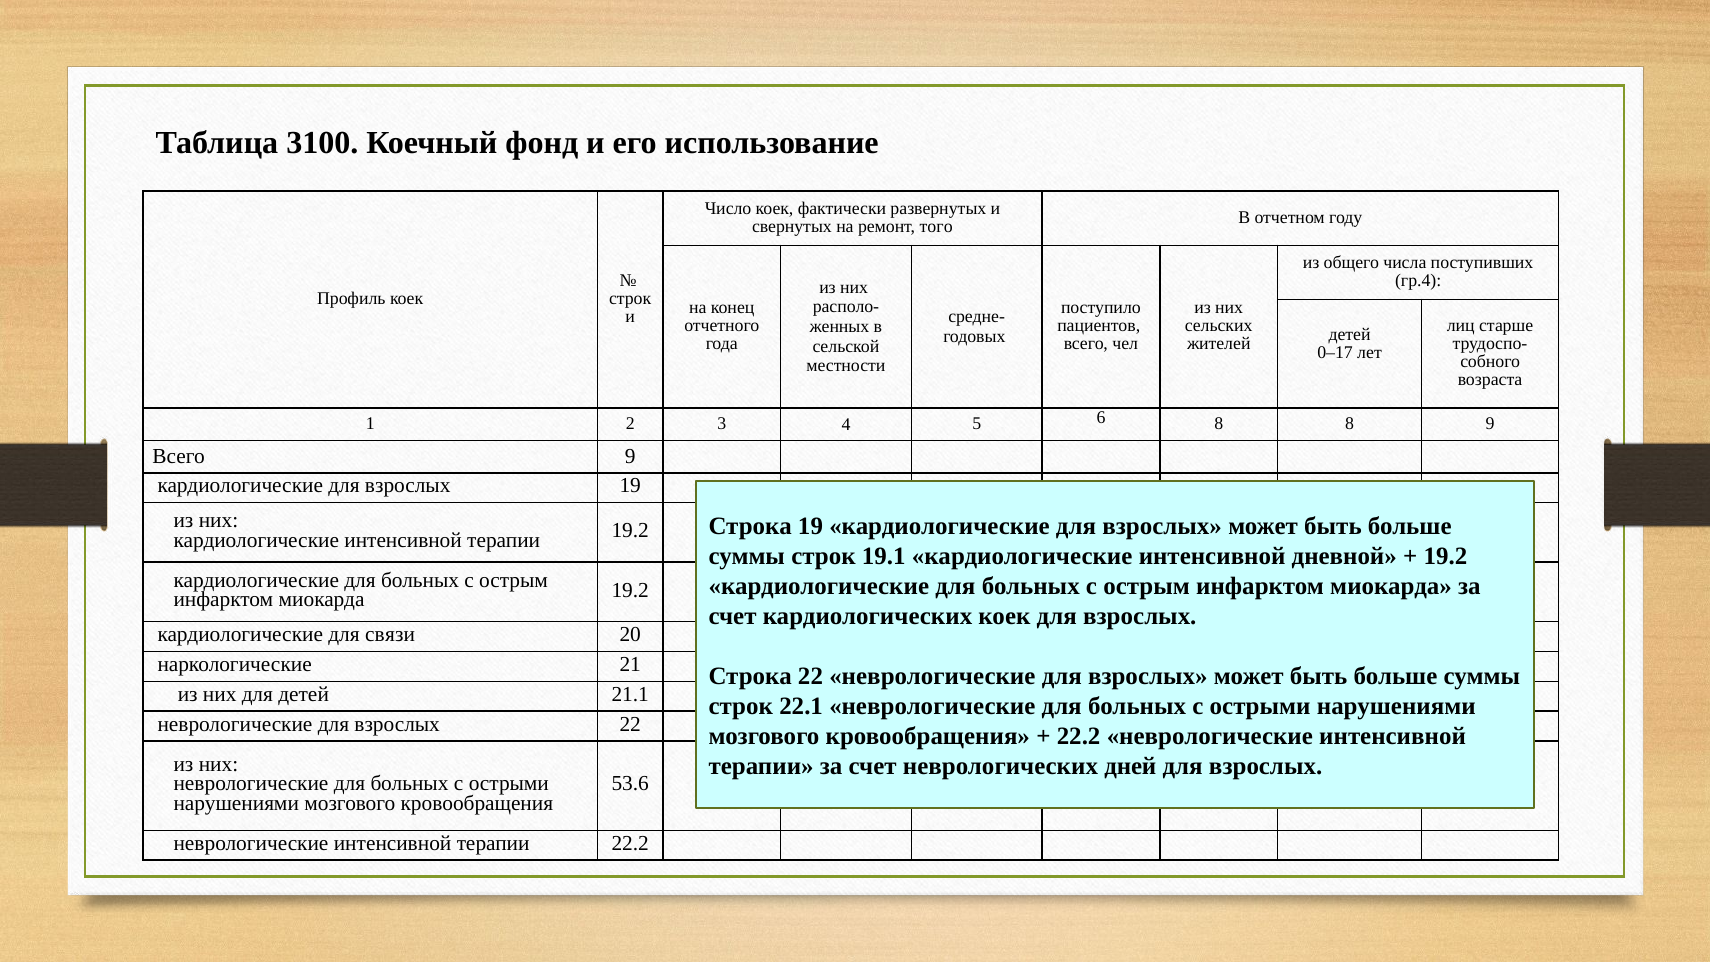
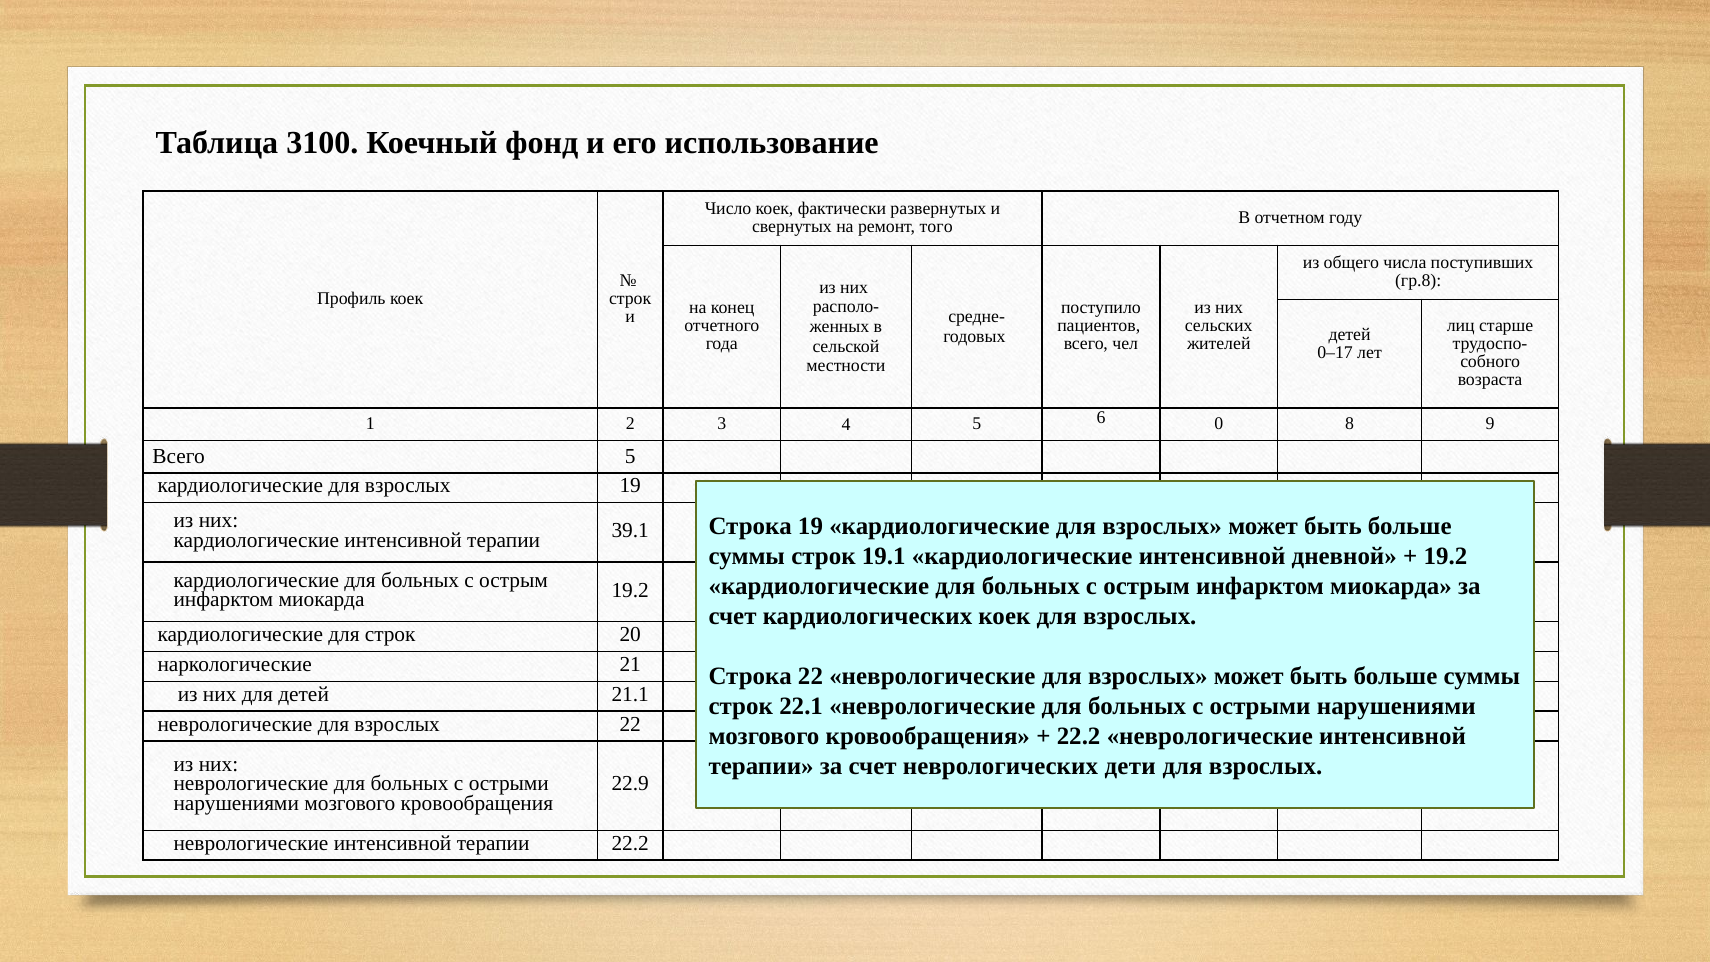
гр.4: гр.4 -> гр.8 (1418, 280)
6 8: 8 -> 0 (1219, 424)
Всего 9: 9 -> 5 (630, 457)
терапии 19.2: 19.2 -> 39.1 (630, 530)
для связи: связи -> строк (390, 635)
дней: дней -> дети (1130, 766)
53.6: 53.6 -> 22.9 (630, 784)
